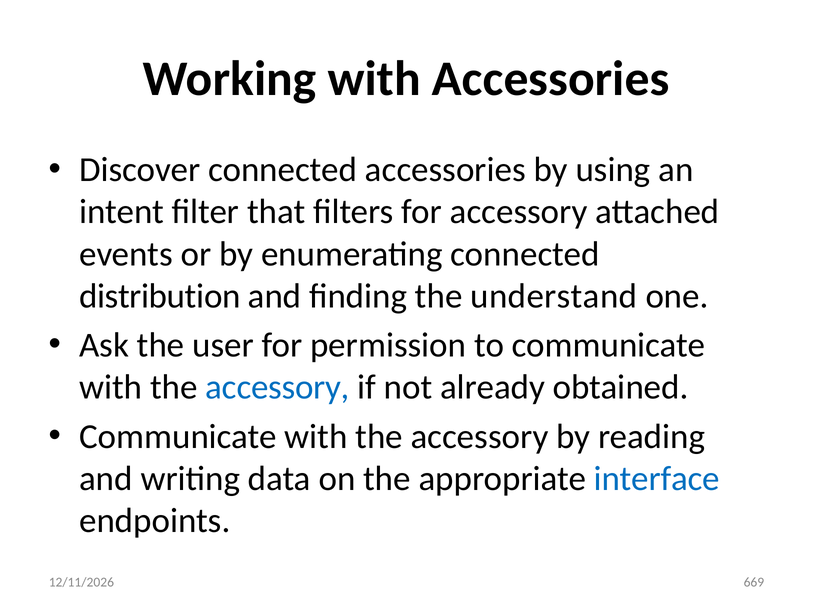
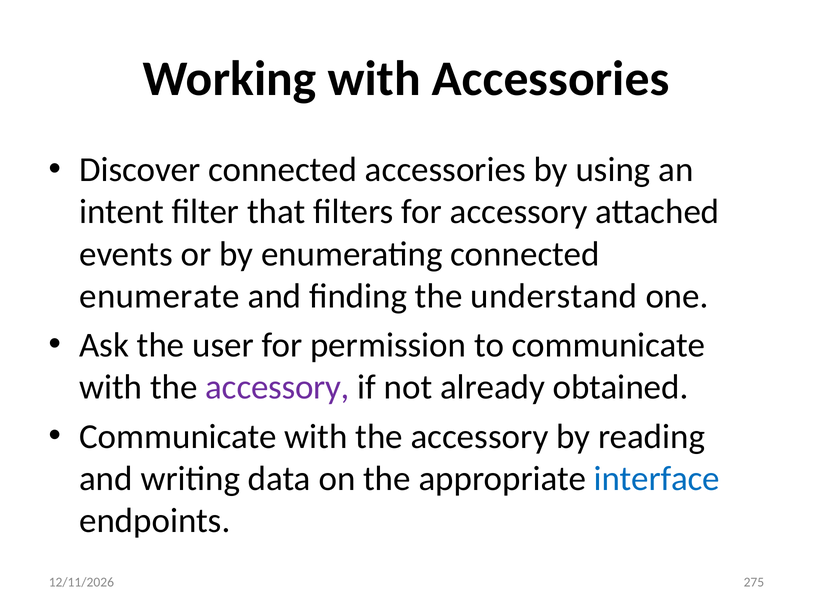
distribution: distribution -> enumerate (159, 296)
accessory colour: blue -> purple (278, 387)
669: 669 -> 275 (754, 582)
